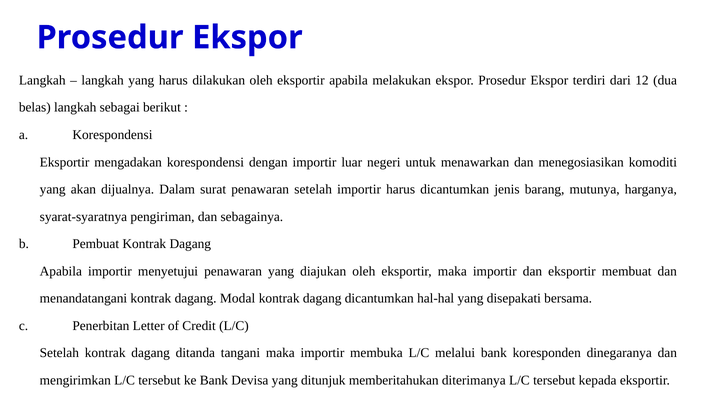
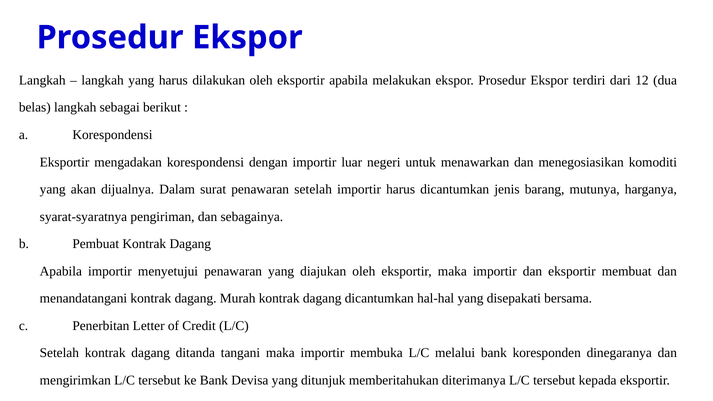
Modal: Modal -> Murah (238, 298)
